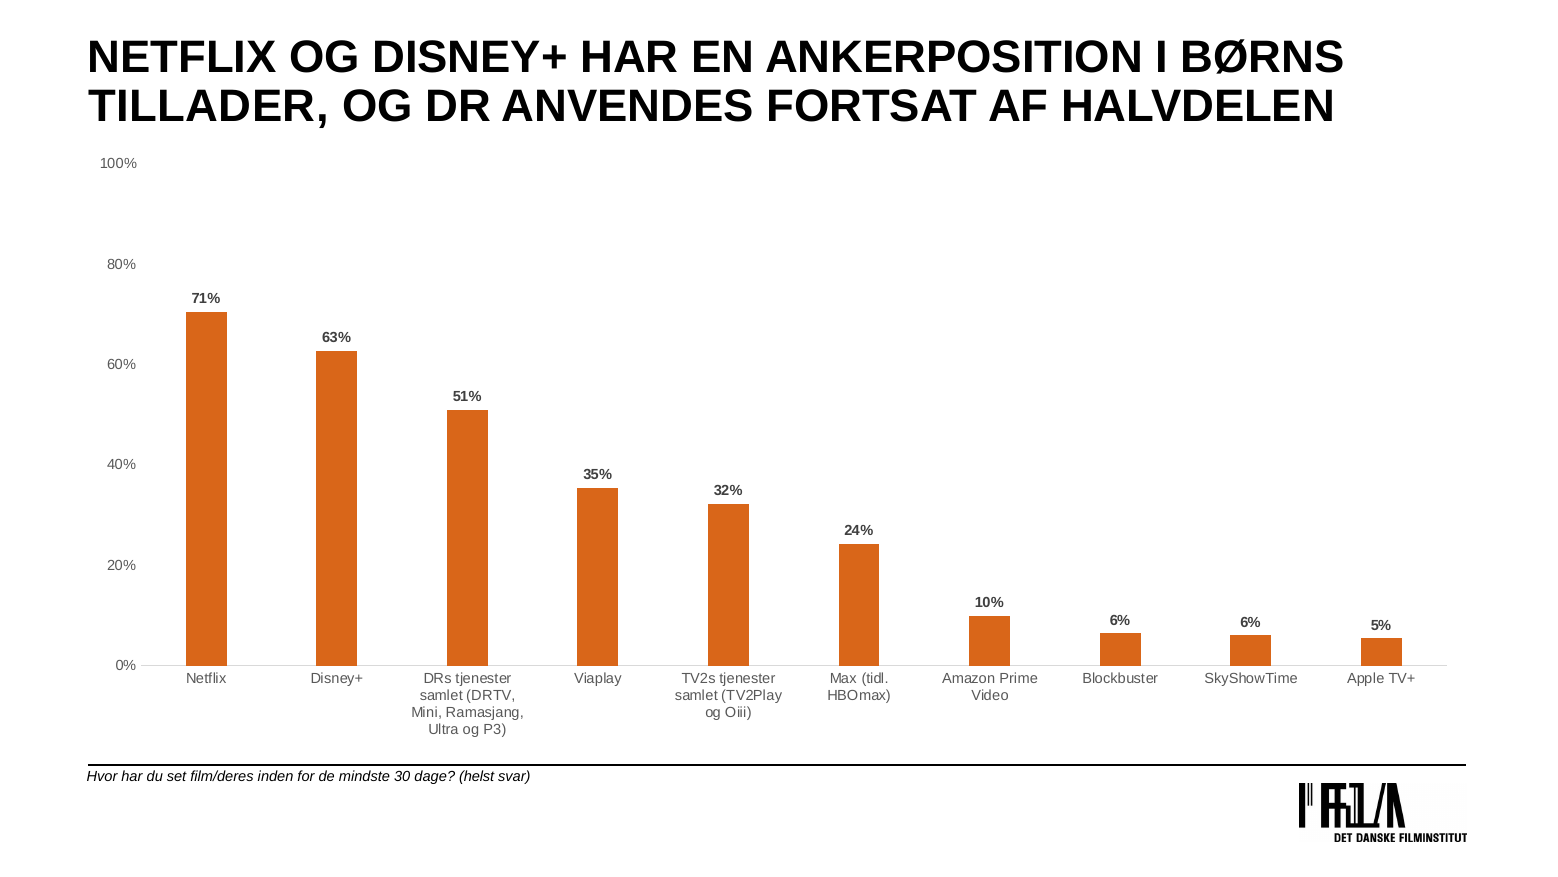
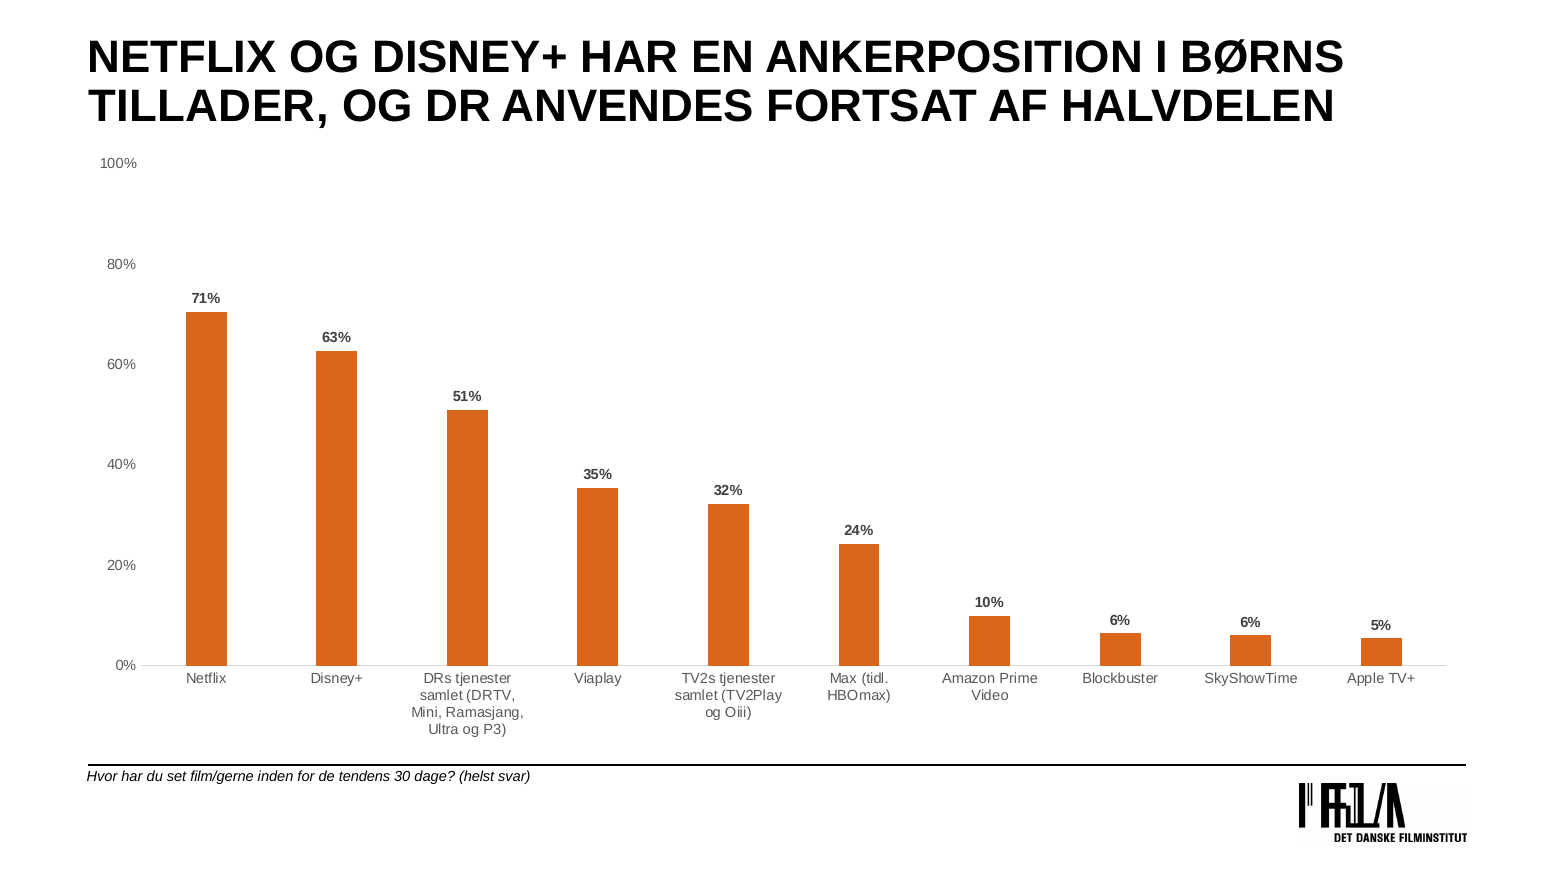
film/deres: film/deres -> film/gerne (222, 776)
mindste: mindste -> tendens (365, 776)
